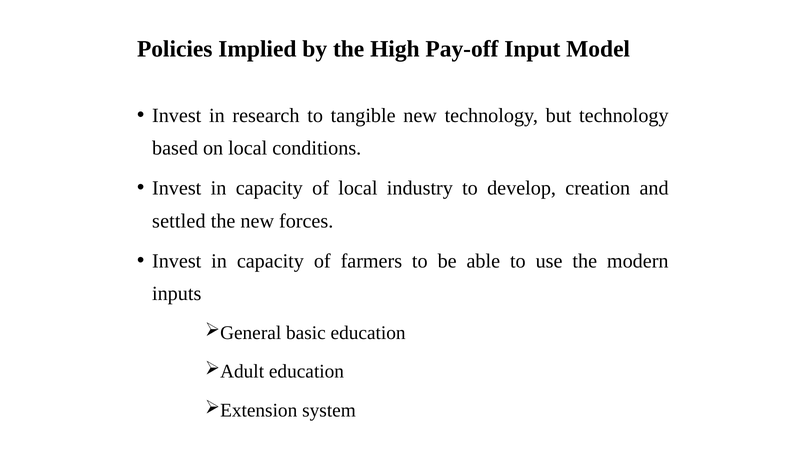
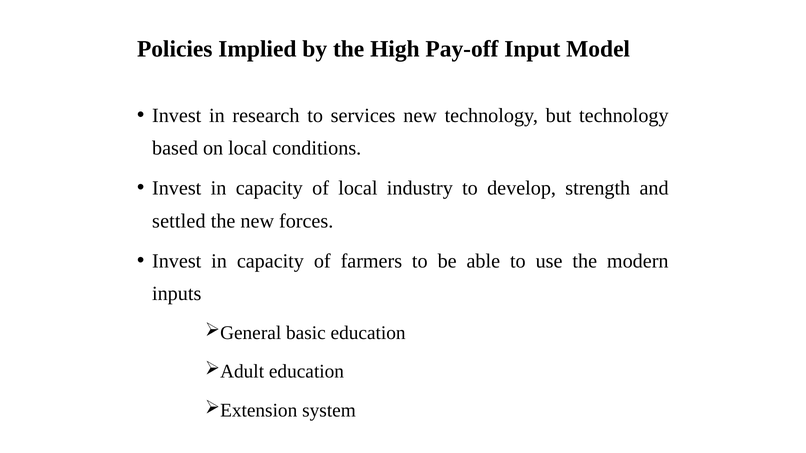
tangible: tangible -> services (363, 116)
creation: creation -> strength (598, 188)
